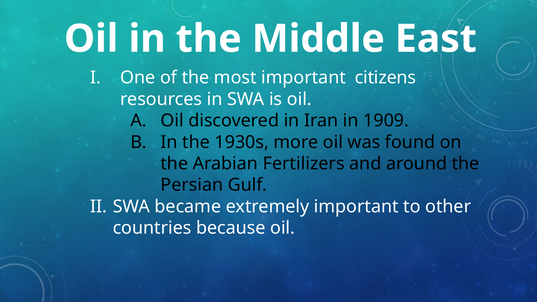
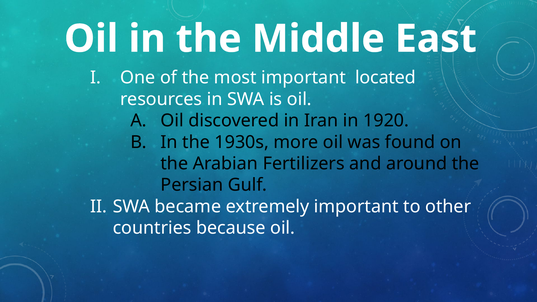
citizens: citizens -> located (385, 78)
1909: 1909 -> 1920 (386, 121)
